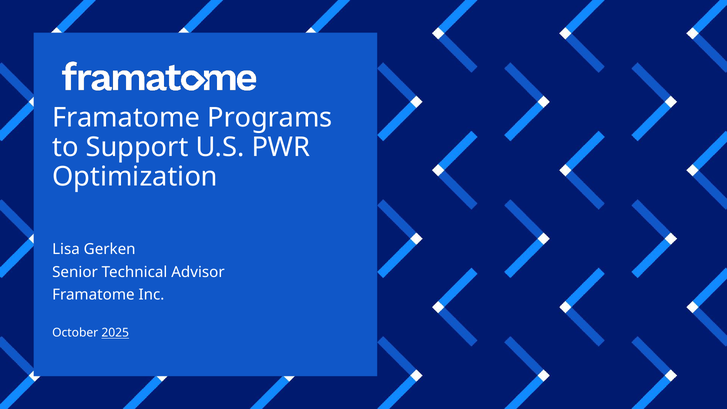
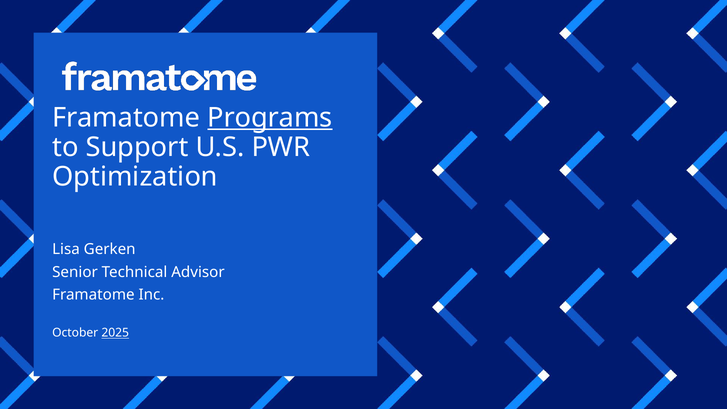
Programs underline: none -> present (270, 118)
